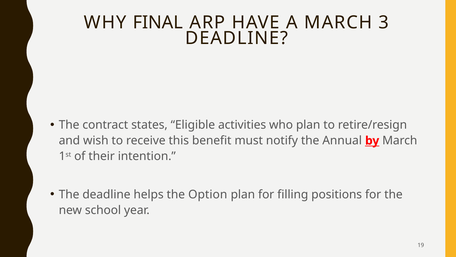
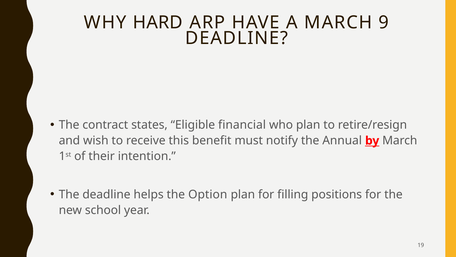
FINAL: FINAL -> HARD (158, 23)
3: 3 -> 9 (384, 23)
activities: activities -> financial (242, 125)
